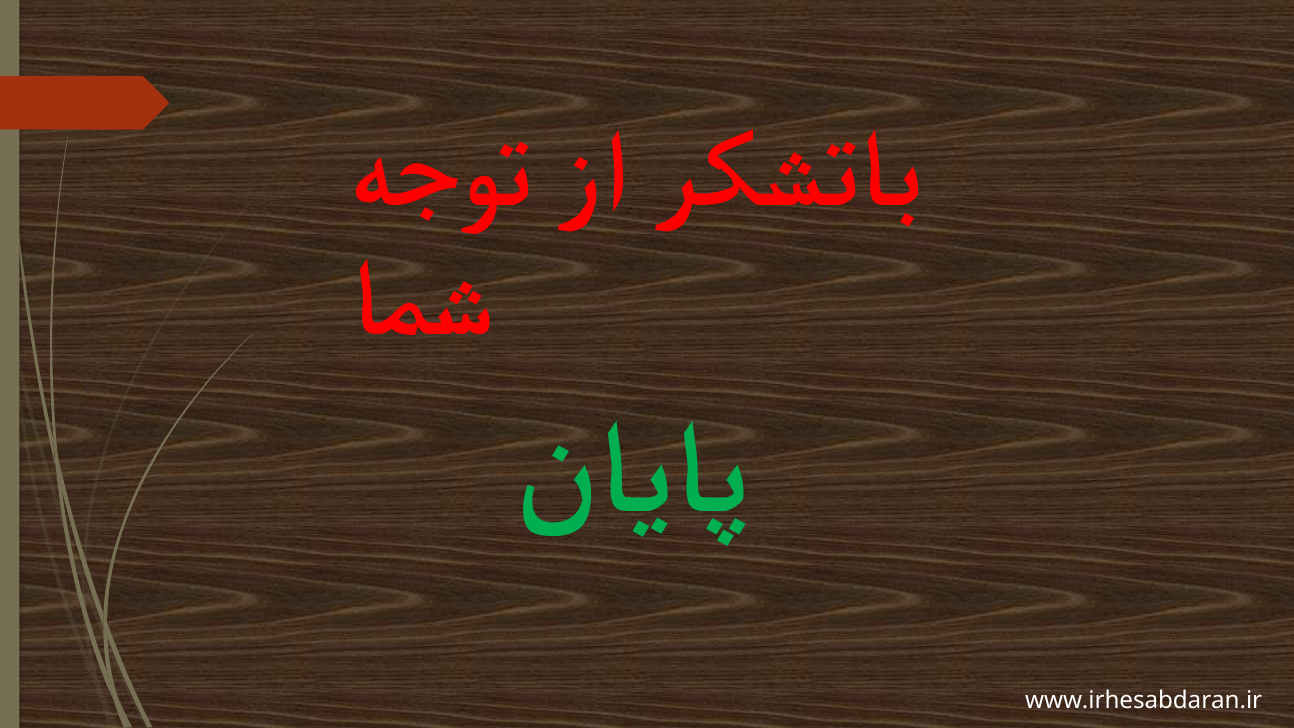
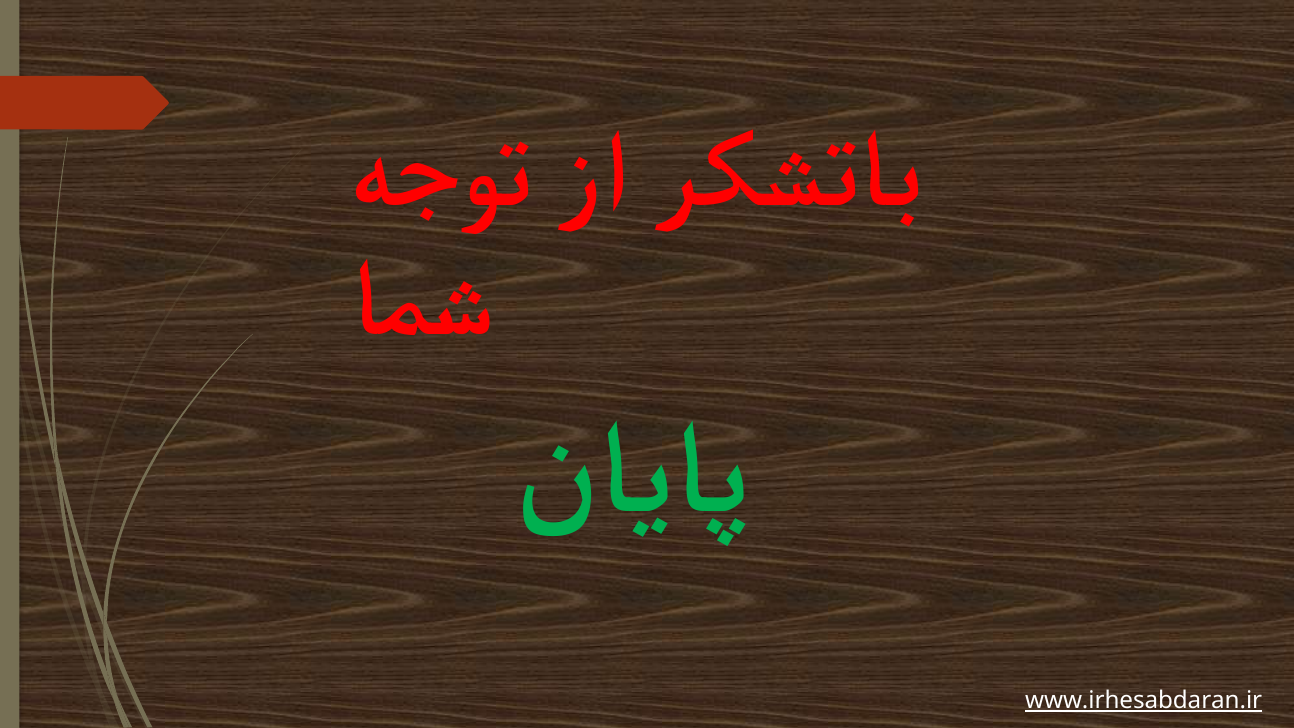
www.irhesabdaran.ir underline: none -> present (1144, 701)
